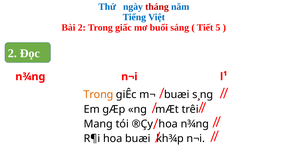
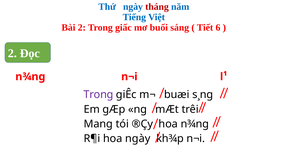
5: 5 -> 6 (218, 27)
Trong colour: orange -> purple (98, 95)
hoa buæi: buæi -> ngày (138, 139)
